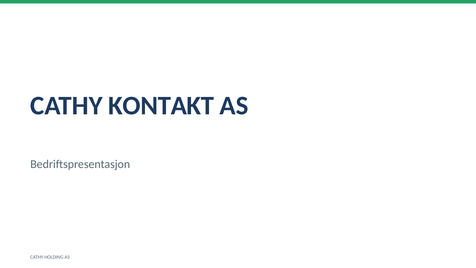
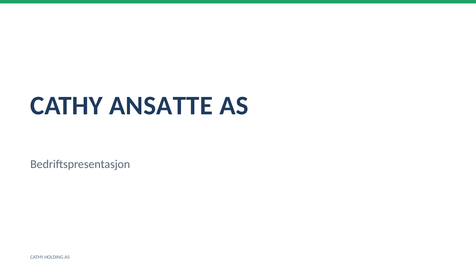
KONTAKT: KONTAKT -> ANSATTE (161, 106)
